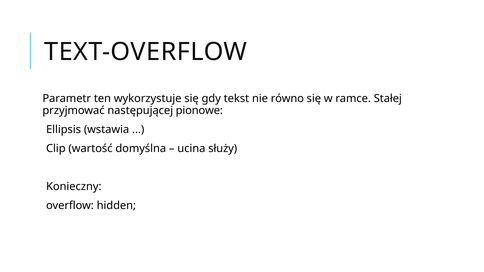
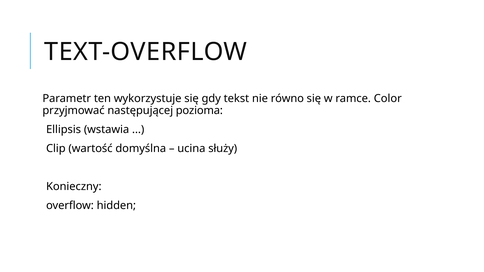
Stałej: Stałej -> Color (388, 98)
pionowe: pionowe -> pozioma (199, 110)
